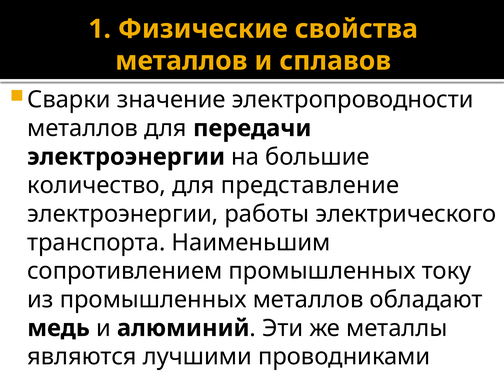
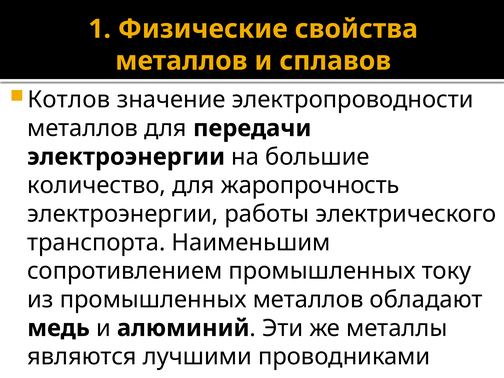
Сварки: Сварки -> Котлов (69, 100)
представление: представление -> жаропрочность (310, 185)
